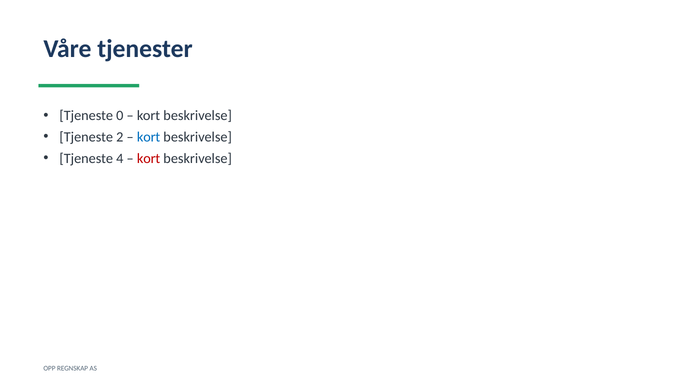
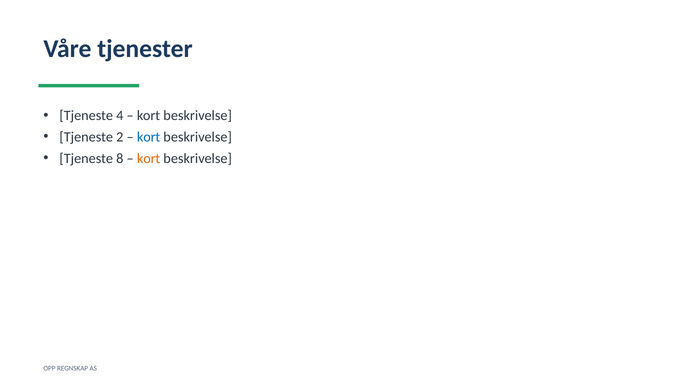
0: 0 -> 4 (120, 116)
4: 4 -> 8 (120, 158)
kort colour: red -> orange (149, 158)
